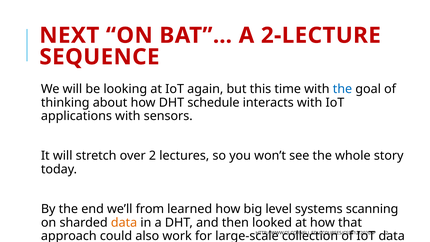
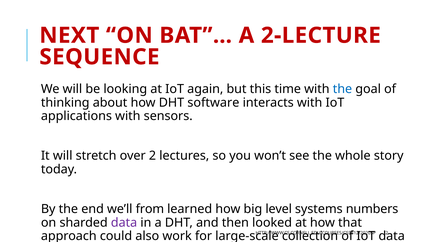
schedule: schedule -> software (213, 102)
scanning: scanning -> numbers (372, 209)
data colour: orange -> purple (124, 222)
